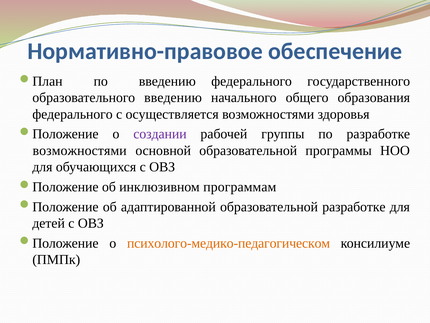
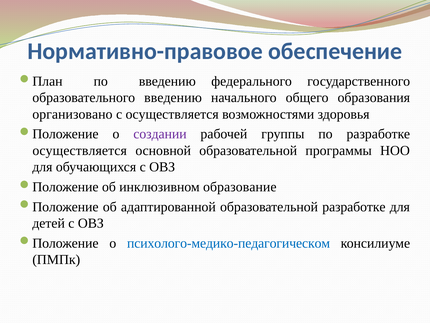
федерального: федерального -> организовано (72, 114)
возможностями: возможностями -> осуществляется (80, 150)
программам: программам -> образование (240, 187)
психолого-медико-педагогическом colour: orange -> blue (229, 243)
